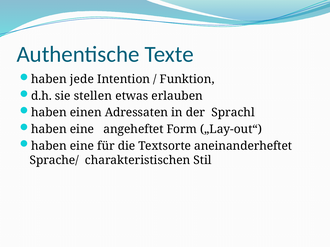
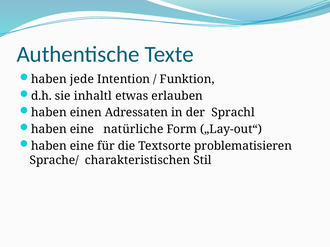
stellen: stellen -> inhaltl (93, 96)
angeheftet: angeheftet -> natürliche (133, 129)
aneinanderheftet: aneinanderheftet -> problematisieren (243, 146)
